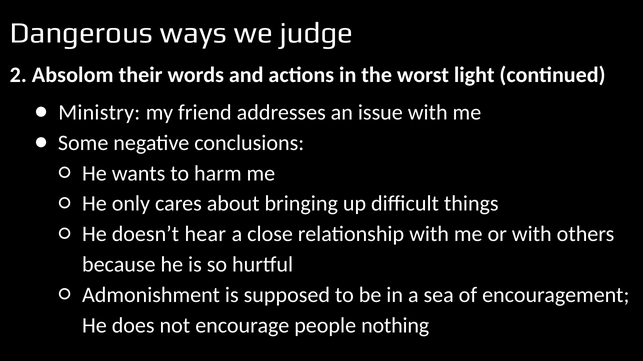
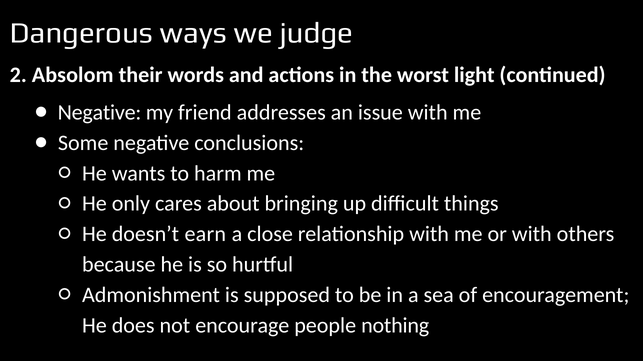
Ministry: Ministry -> Negative (100, 113)
hear: hear -> earn (205, 235)
